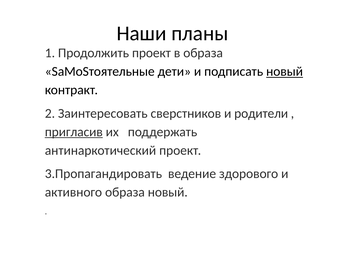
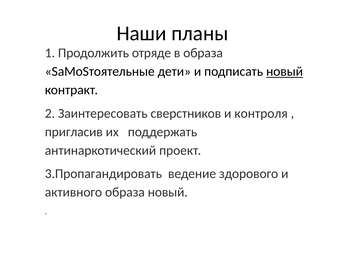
Продолжить проект: проект -> отряде (151, 53)
родители: родители -> контроля (261, 113)
пригласив underline: present -> none (74, 132)
